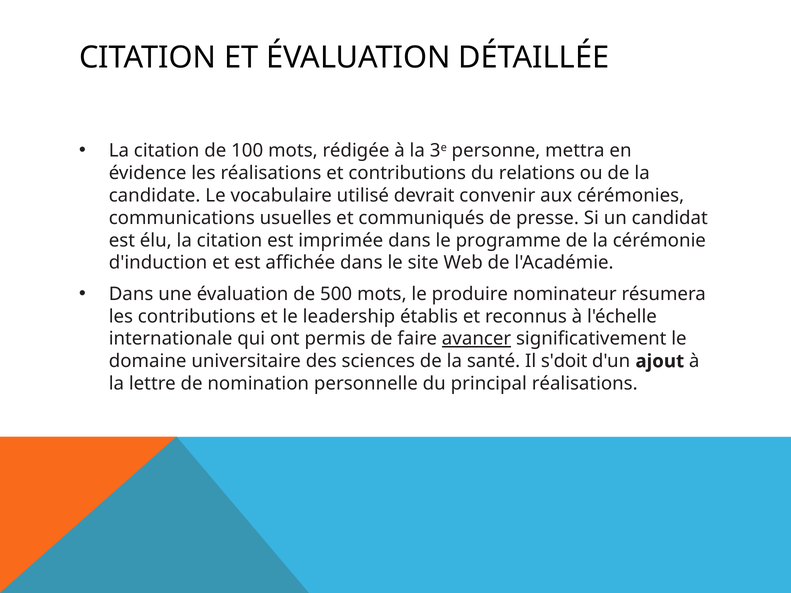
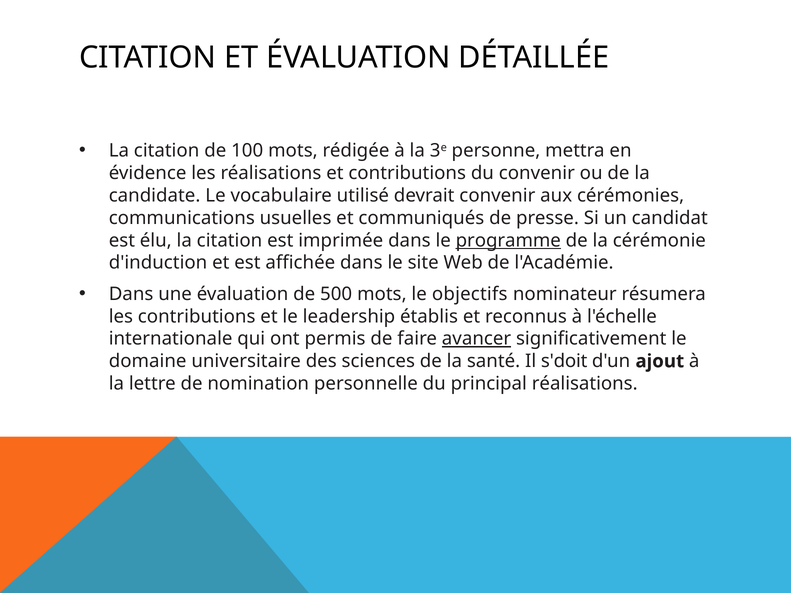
du relations: relations -> convenir (537, 173)
programme underline: none -> present (508, 240)
produire: produire -> objectifs (470, 294)
